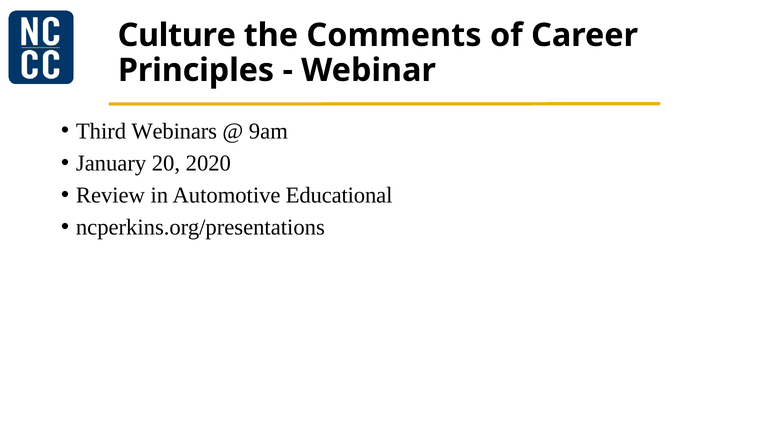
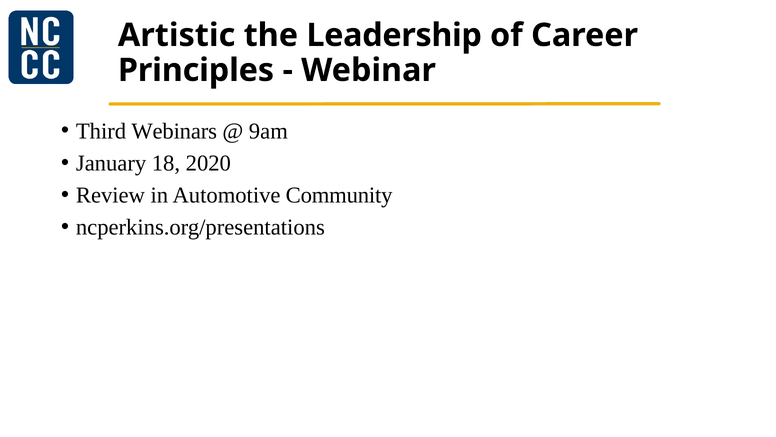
Culture: Culture -> Artistic (177, 35)
Comments: Comments -> Leadership (394, 35)
20: 20 -> 18 (166, 163)
Educational: Educational -> Community (339, 195)
